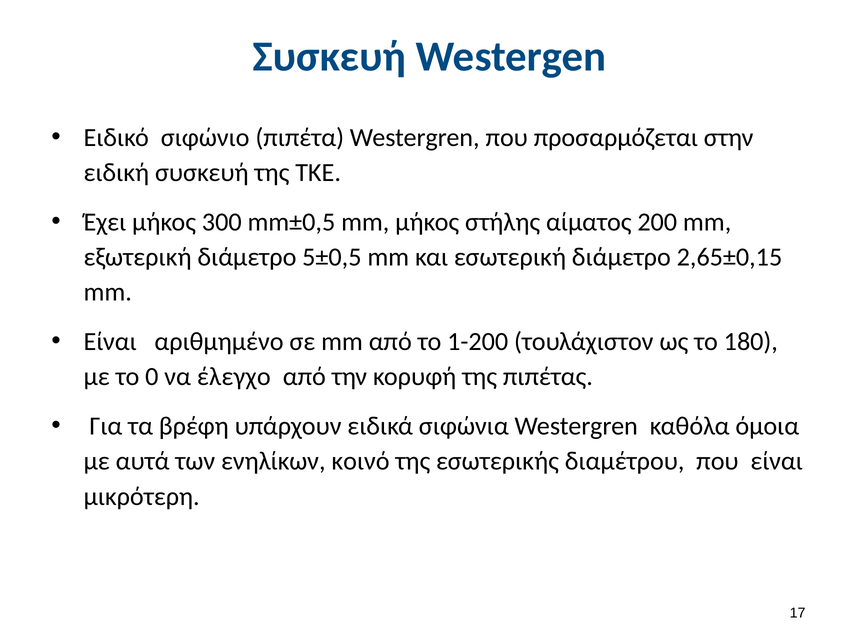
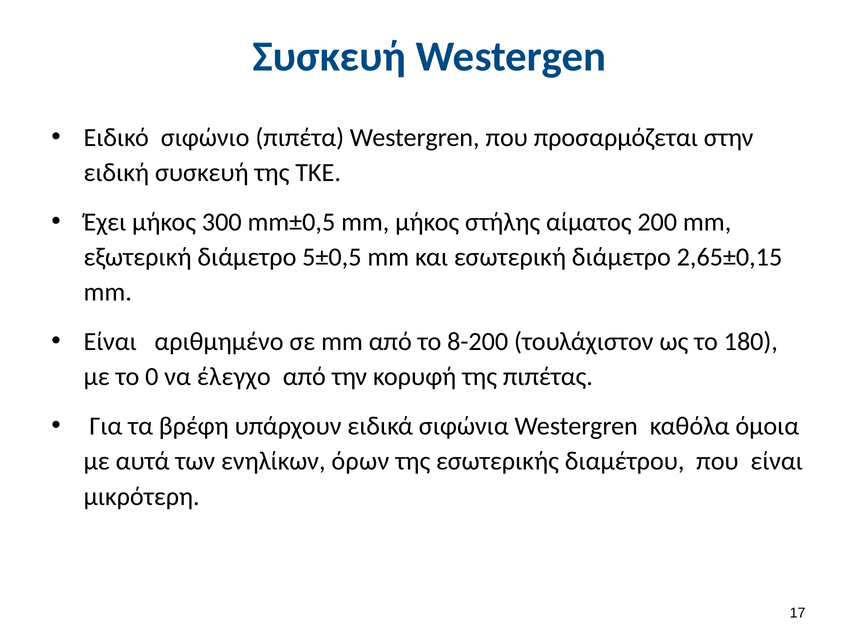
1-200: 1-200 -> 8-200 (478, 342)
κοινό: κοινό -> όρων (360, 462)
